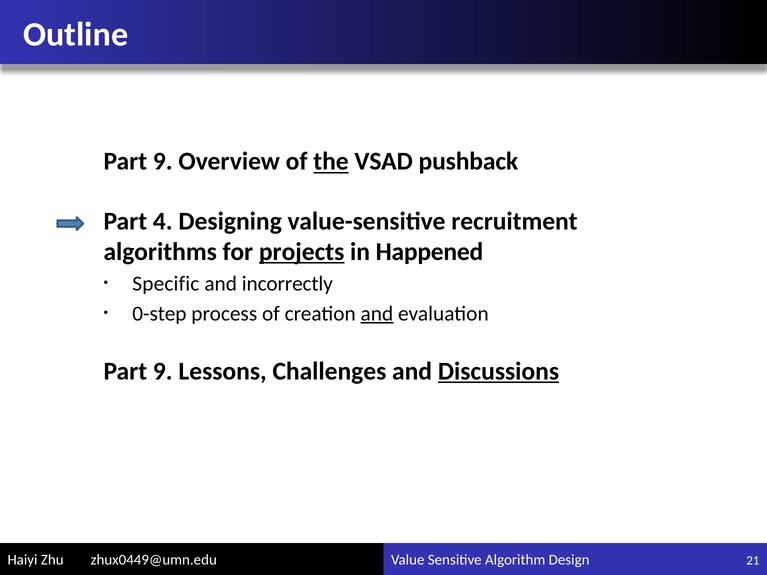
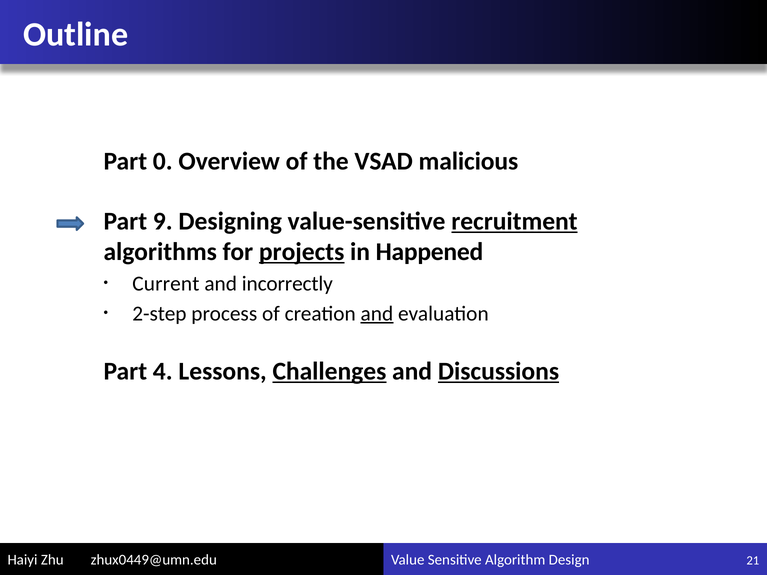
9: 9 -> 0 (163, 162)
the underline: present -> none (331, 162)
pushback: pushback -> malicious (468, 162)
4: 4 -> 9 (163, 221)
recruitment underline: none -> present (514, 221)
Specific: Specific -> Current (166, 284)
0-step: 0-step -> 2-step (159, 314)
9: 9 -> 4 (163, 371)
Challenges underline: none -> present (329, 371)
